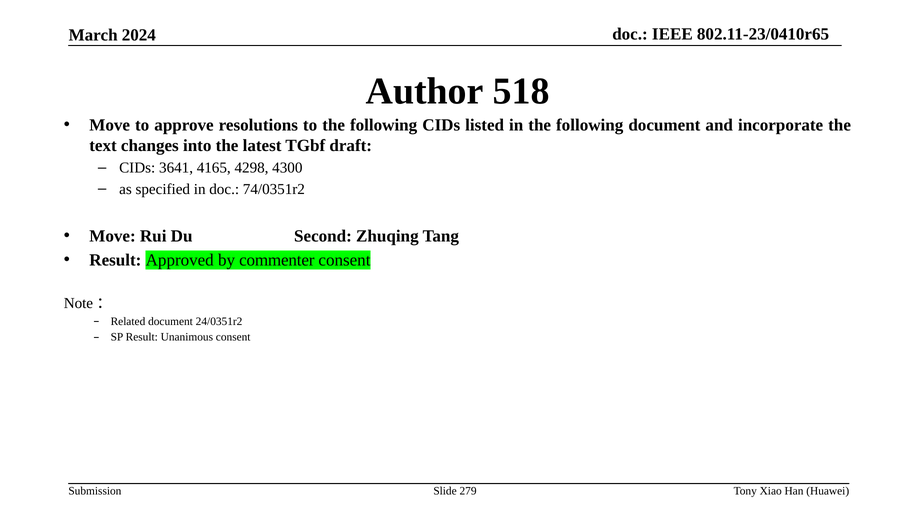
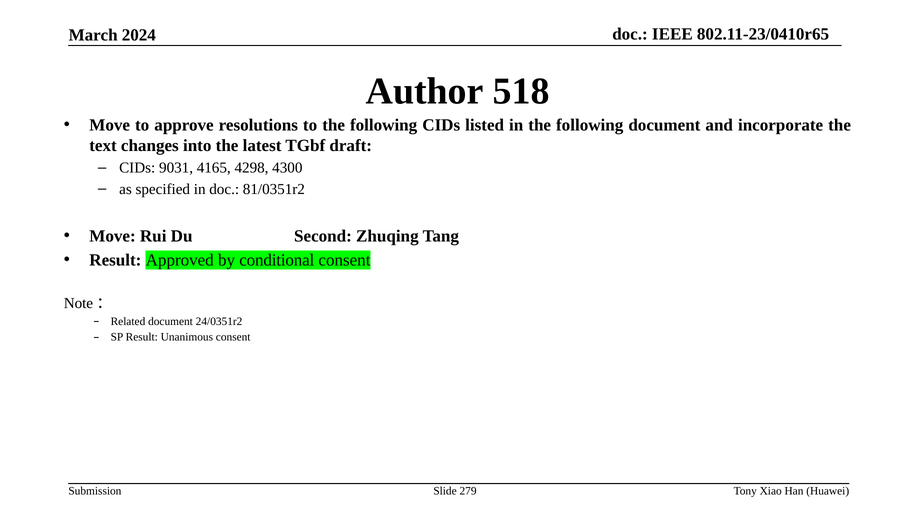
3641: 3641 -> 9031 (176, 168)
74/0351r2: 74/0351r2 -> 81/0351r2 (274, 189)
commenter: commenter -> conditional (277, 260)
